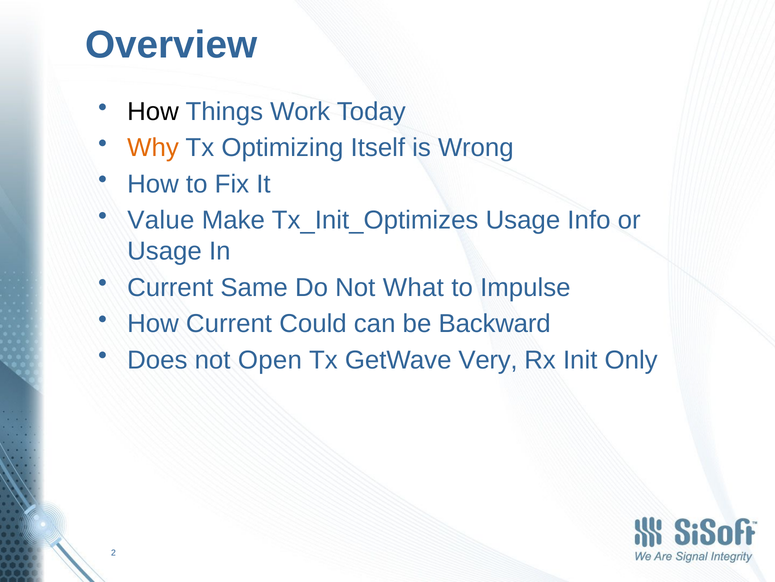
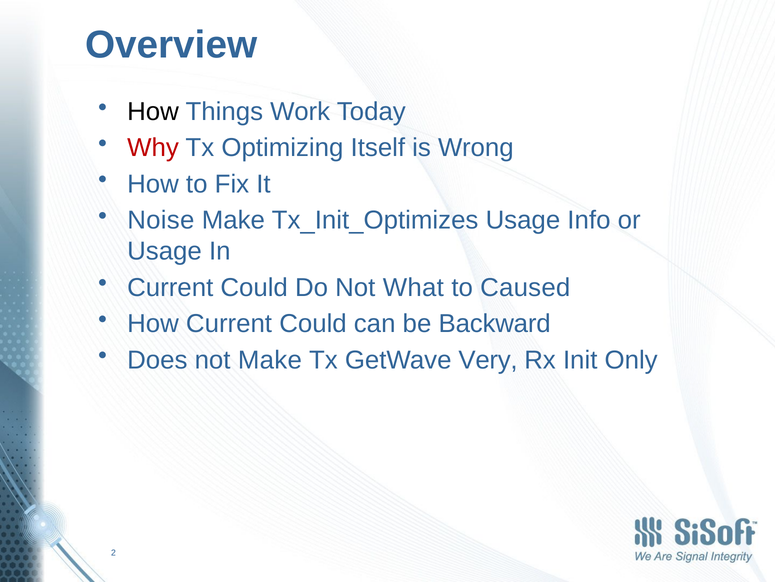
Why colour: orange -> red (153, 148)
Value: Value -> Noise (161, 220)
Same: Same -> Could (254, 287)
Impulse: Impulse -> Caused (525, 287)
not Open: Open -> Make (270, 360)
